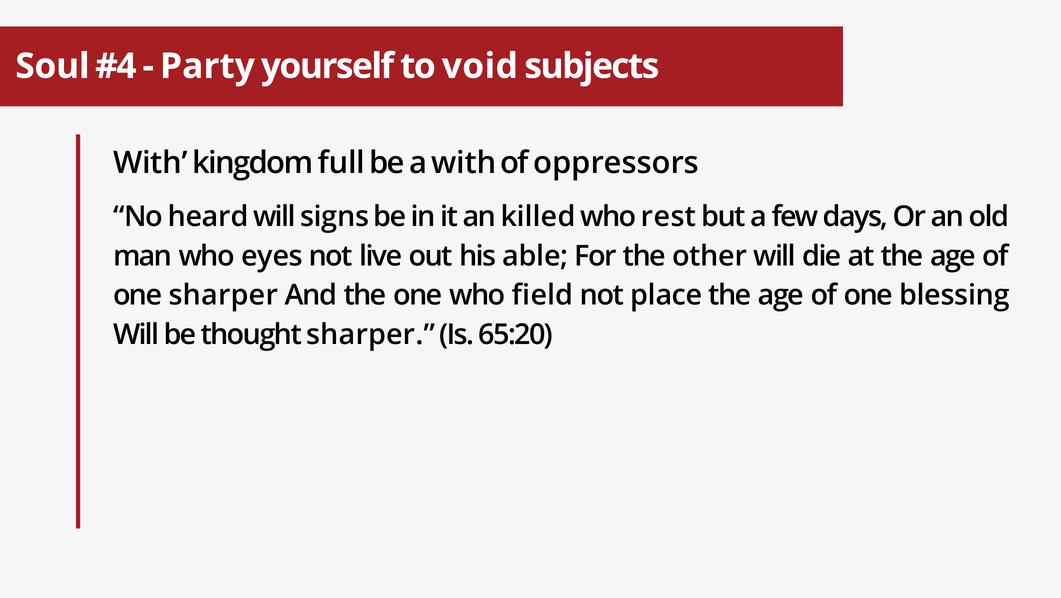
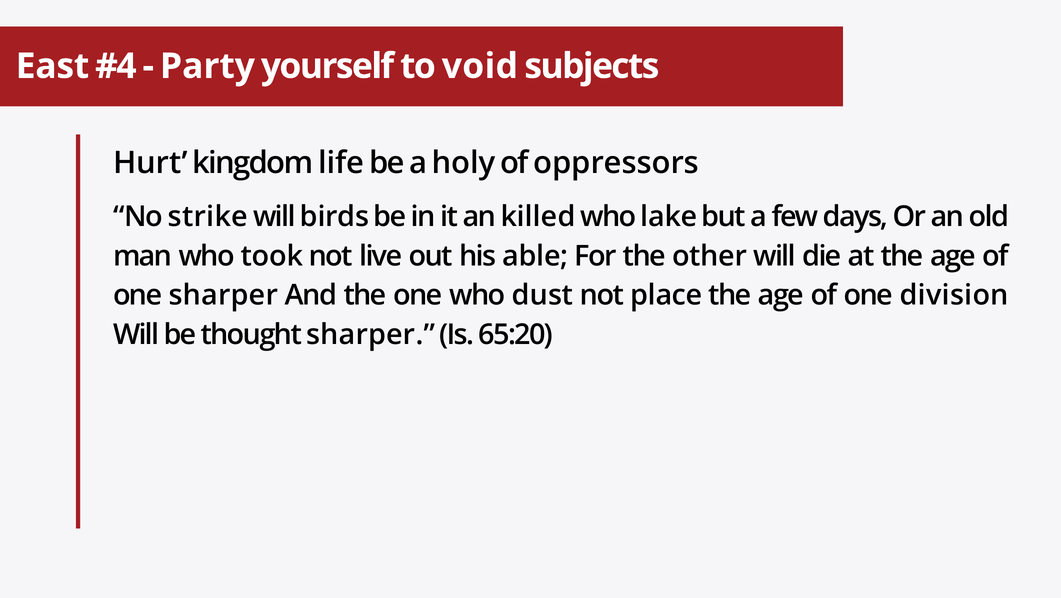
Soul: Soul -> East (52, 66)
With: With -> Hurt (150, 163)
full: full -> life (341, 163)
a with: with -> holy (464, 163)
heard: heard -> strike (208, 217)
signs: signs -> birds (335, 217)
rest: rest -> lake (669, 217)
eyes: eyes -> took (272, 256)
field: field -> dust (543, 296)
blessing: blessing -> division (954, 296)
